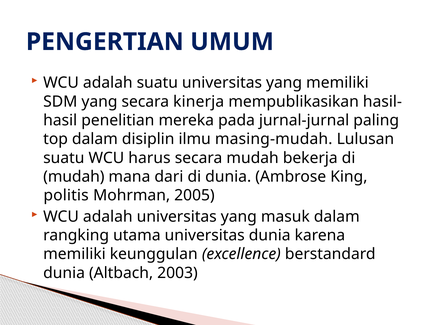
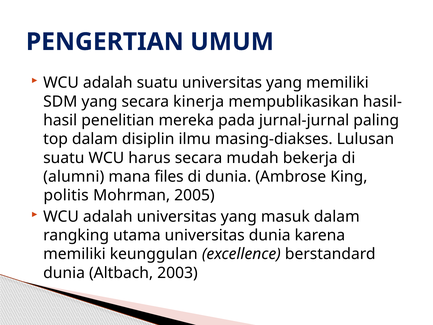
masing-mudah: masing-mudah -> masing-diakses (274, 139)
mudah: mudah -> alumni (74, 177)
dari: dari -> files (169, 177)
